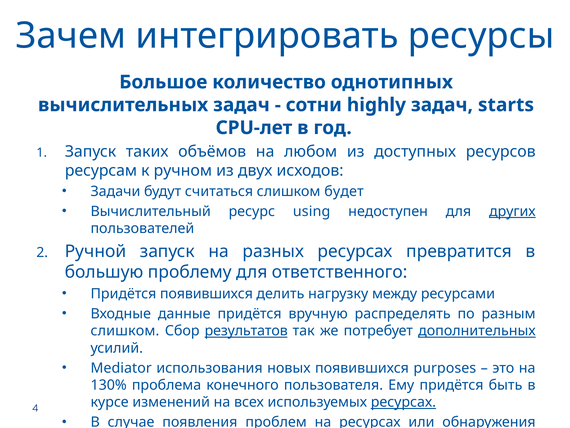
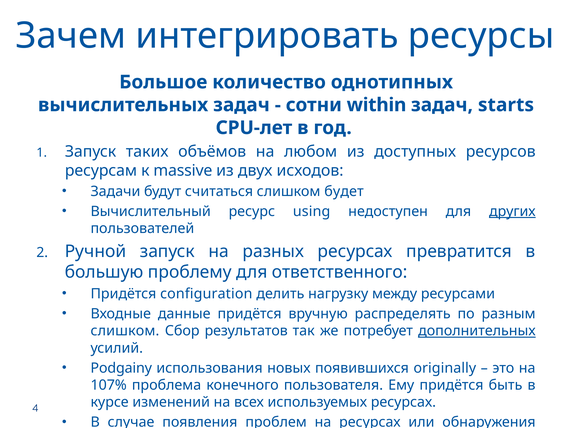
highly: highly -> within (377, 105)
к ручном: ручном -> massive (183, 170)
Придётся появившихся: появившихся -> configuration (206, 294)
результатов underline: present -> none (246, 331)
Mediator: Mediator -> Podgainy (121, 368)
purposes: purposes -> originally (445, 368)
130%: 130% -> 107% (109, 385)
ресурсах underline: present -> none (403, 402)
